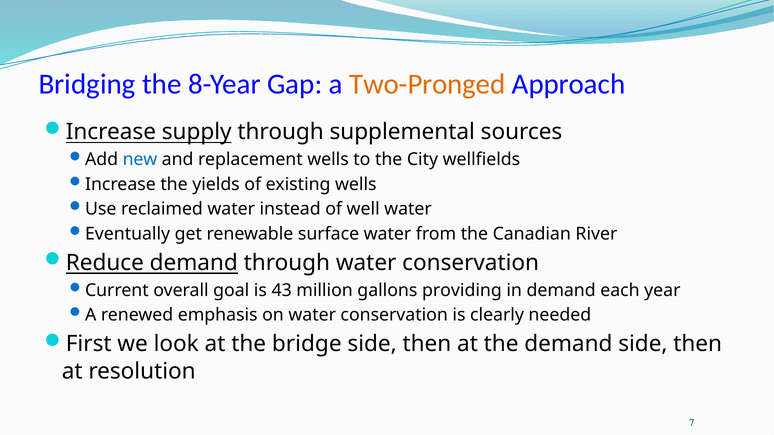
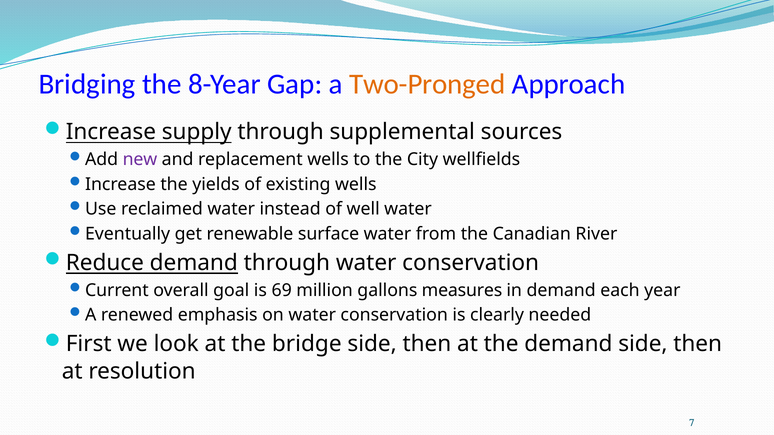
new colour: blue -> purple (140, 160)
43: 43 -> 69 (282, 290)
providing: providing -> measures (462, 290)
